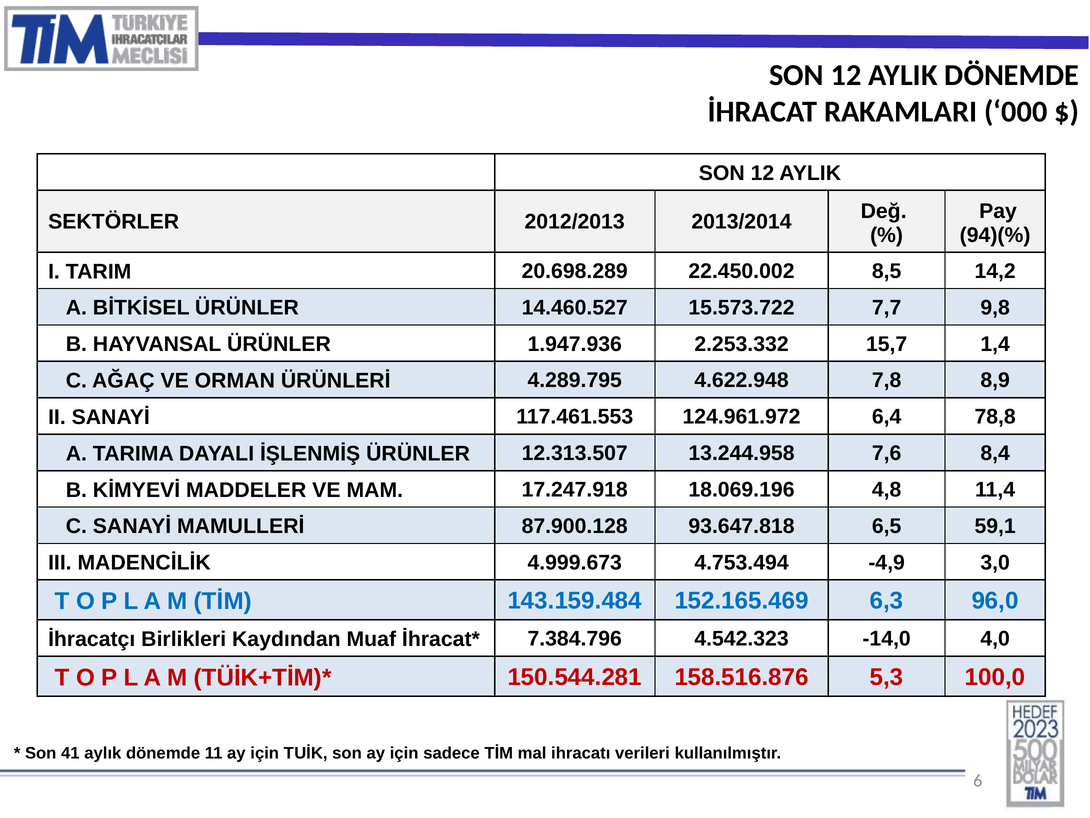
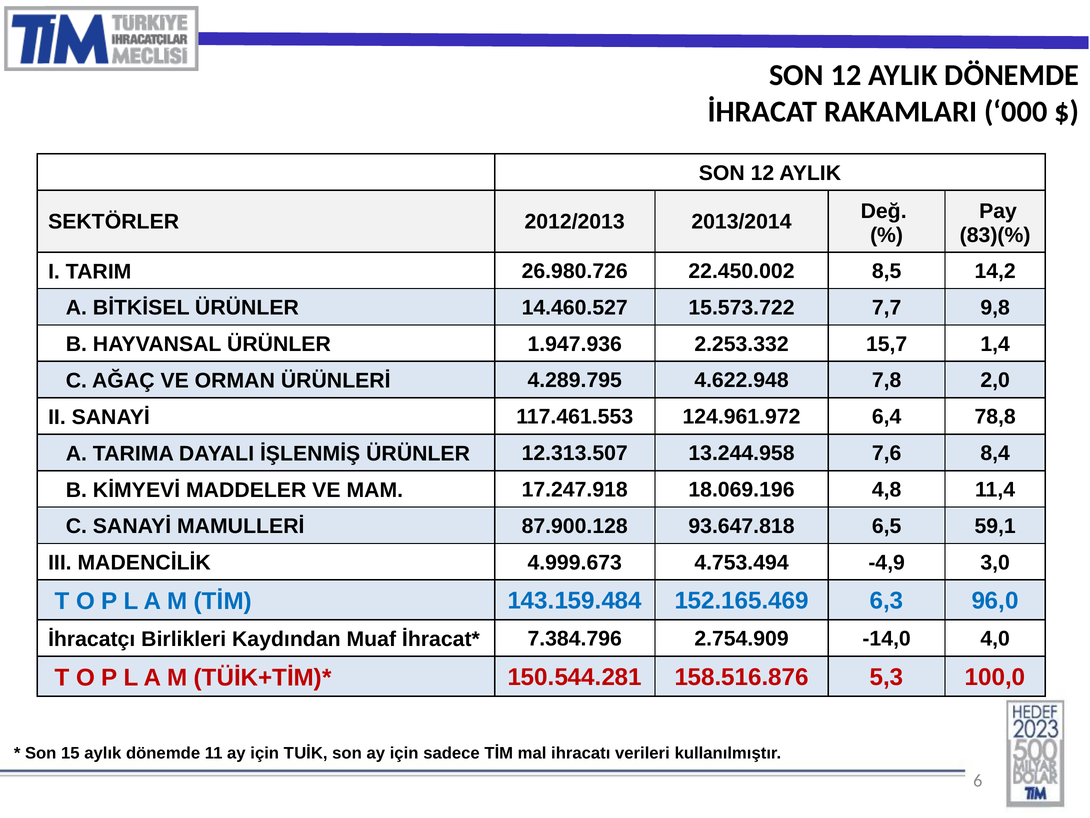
94)(%: 94)(% -> 83)(% (995, 235)
20.698.289: 20.698.289 -> 26.980.726 (575, 271)
8,9: 8,9 -> 2,0 (995, 380)
4.542.323: 4.542.323 -> 2.754.909 (742, 639)
41: 41 -> 15 (70, 753)
